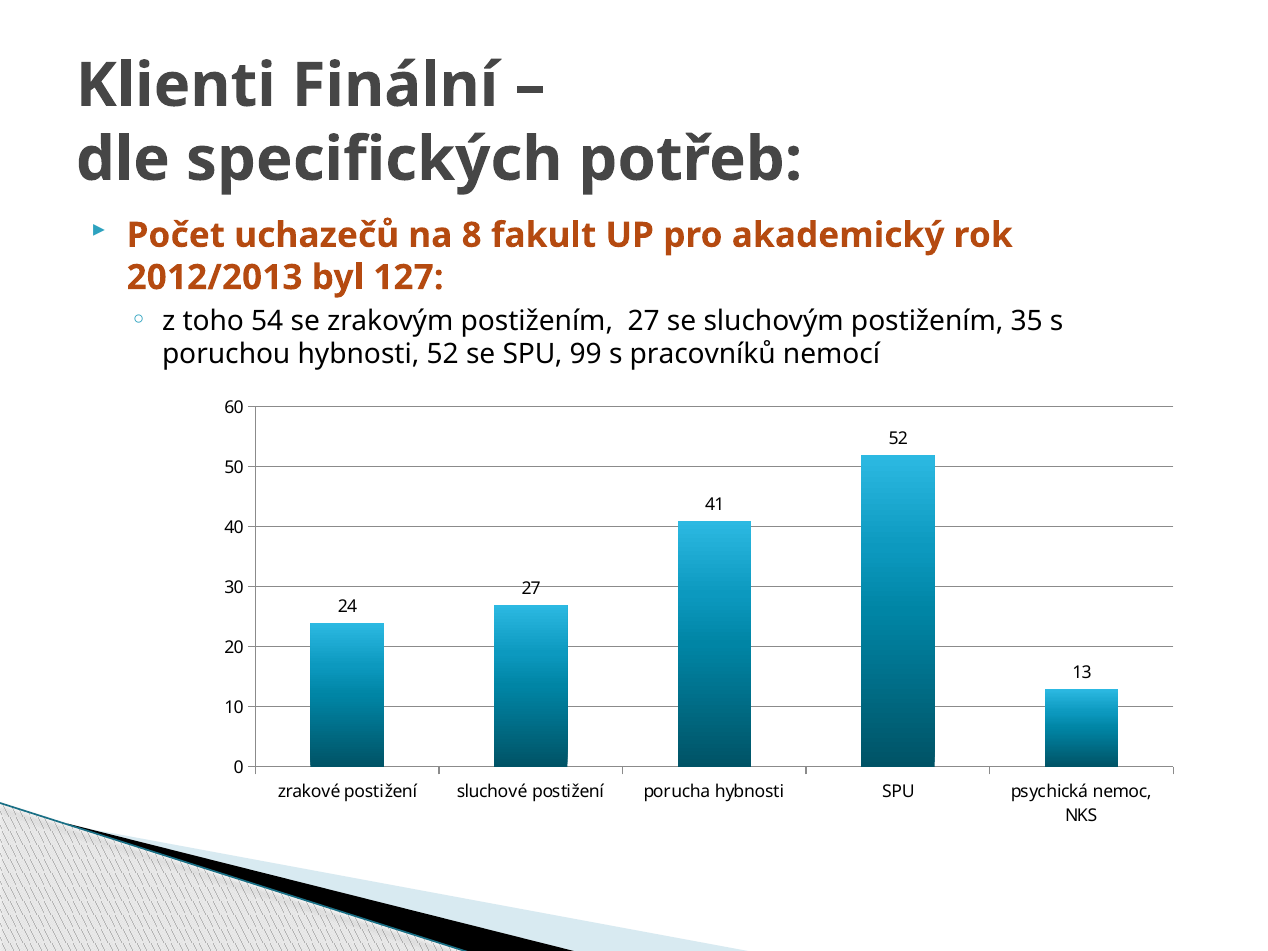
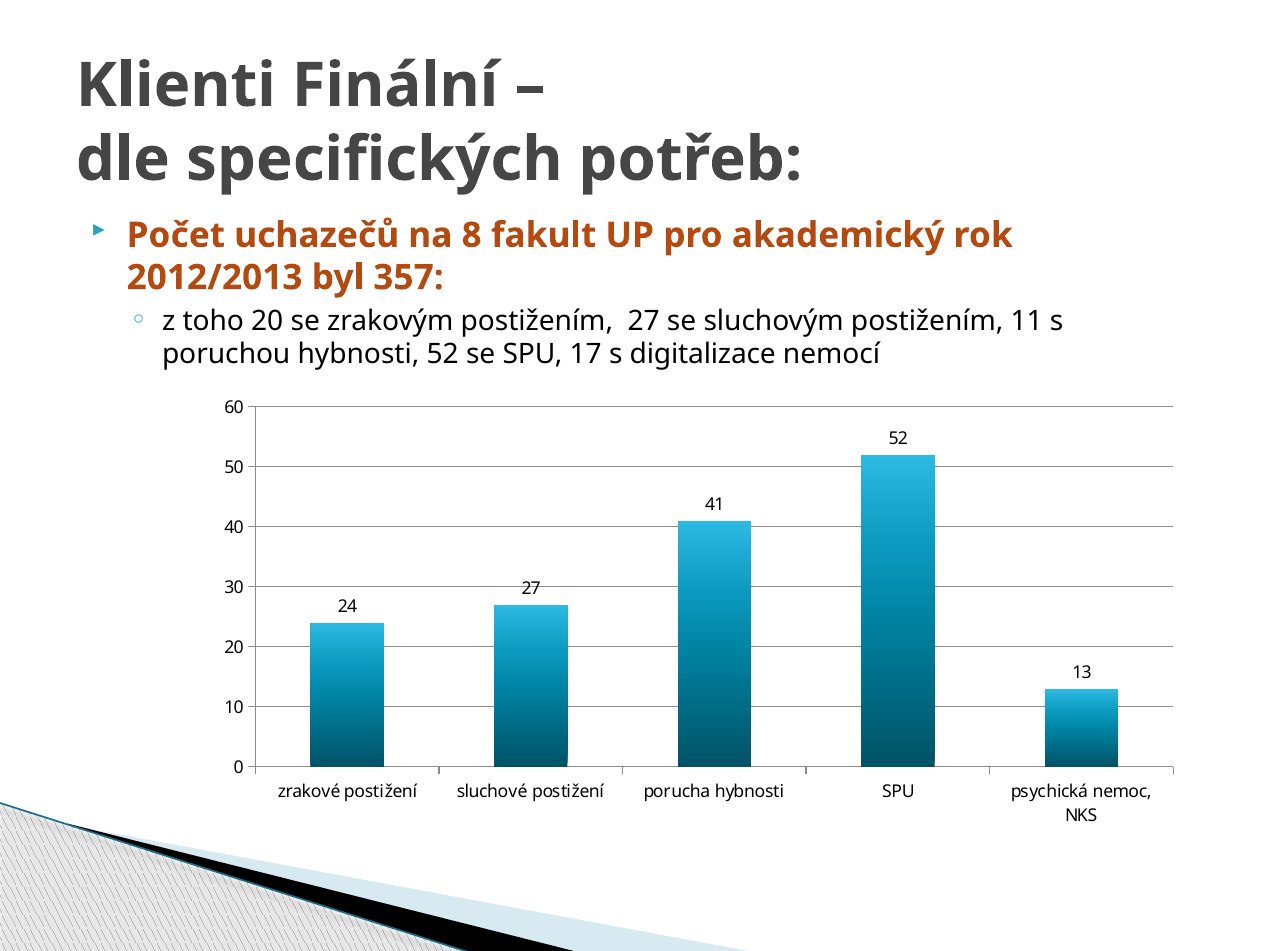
127: 127 -> 357 (408, 278)
toho 54: 54 -> 20 (267, 321)
35: 35 -> 11 (1027, 321)
99: 99 -> 17 (586, 355)
pracovníků: pracovníků -> digitalizace (703, 355)
